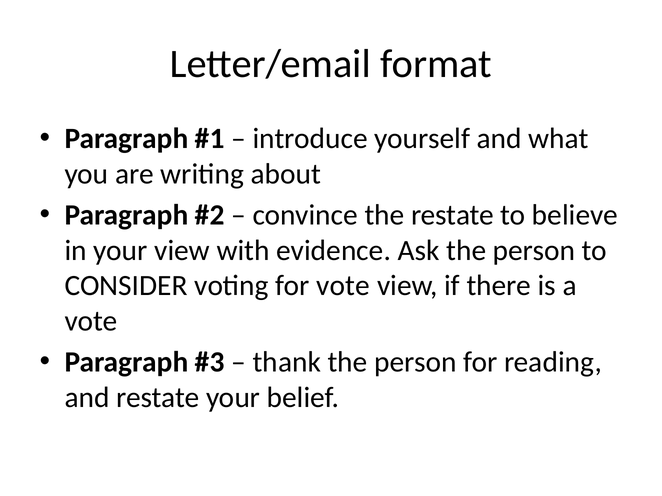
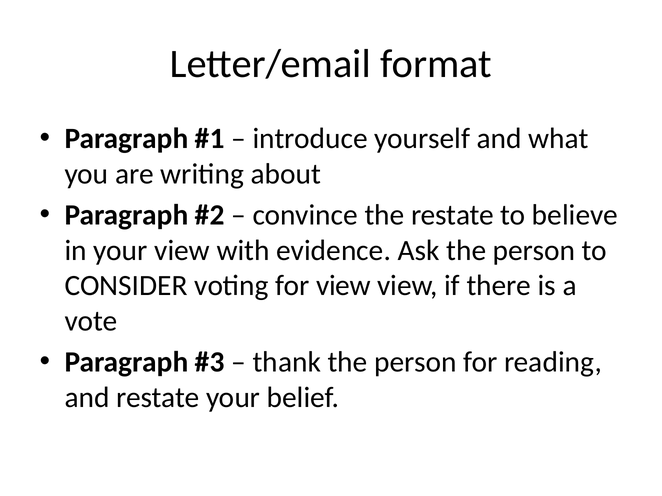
for vote: vote -> view (343, 286)
